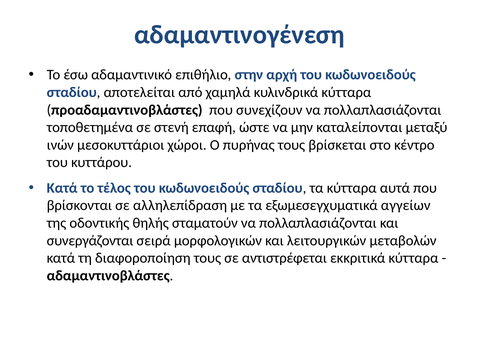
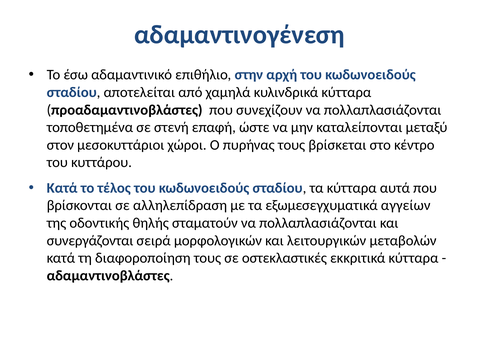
ινών: ινών -> στον (60, 145)
αντιστρέφεται: αντιστρέφεται -> οστεκλαστικές (284, 258)
